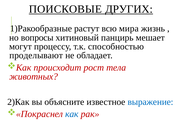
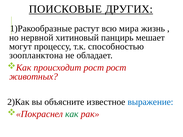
вопросы: вопросы -> нервной (37, 38)
проделывают: проделывают -> зоопланктона (36, 55)
рост тела: тела -> рост (116, 68)
как colour: blue -> green (72, 114)
